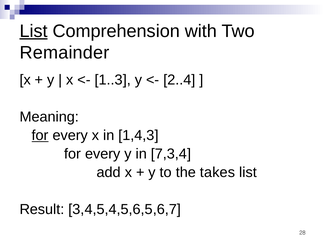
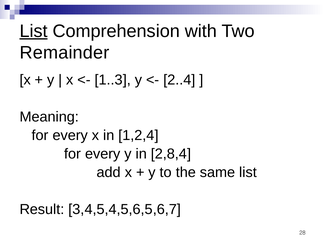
for underline: present -> none (40, 135)
1,4,3: 1,4,3 -> 1,2,4 (138, 135)
7,3,4: 7,3,4 -> 2,8,4 (171, 154)
takes: takes -> same (218, 172)
